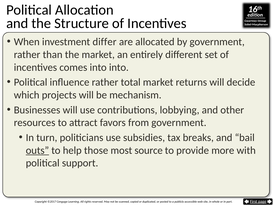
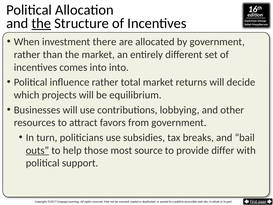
the underline: none -> present (41, 23)
differ: differ -> there (105, 42)
mechanism: mechanism -> equilibrium (135, 95)
more: more -> differ (223, 150)
